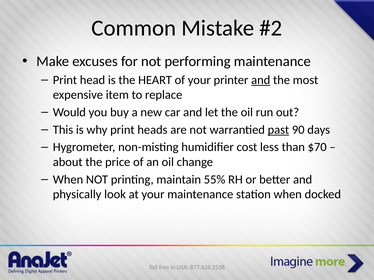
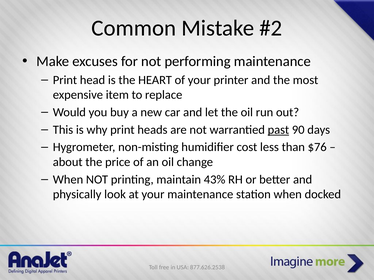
and underline: present -> none (261, 80)
$70: $70 -> $76 (317, 147)
55%: 55% -> 43% (215, 180)
